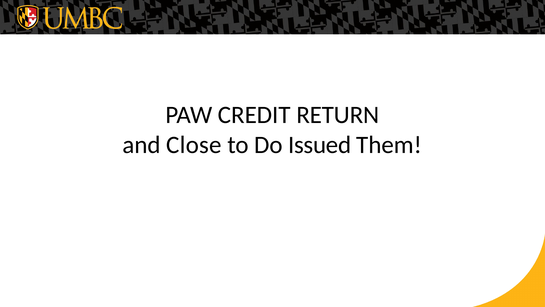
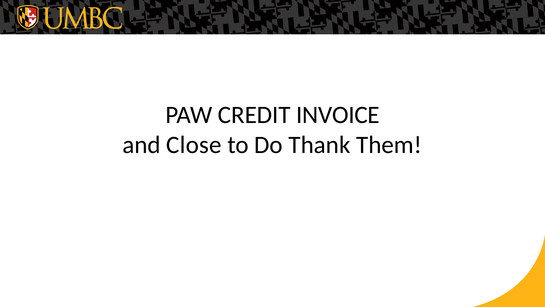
RETURN: RETURN -> INVOICE (338, 115)
Issued: Issued -> Thank (319, 145)
